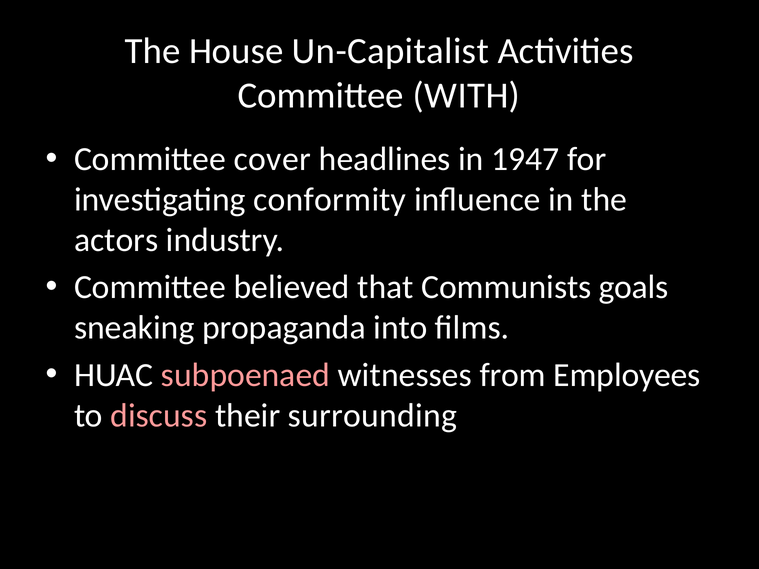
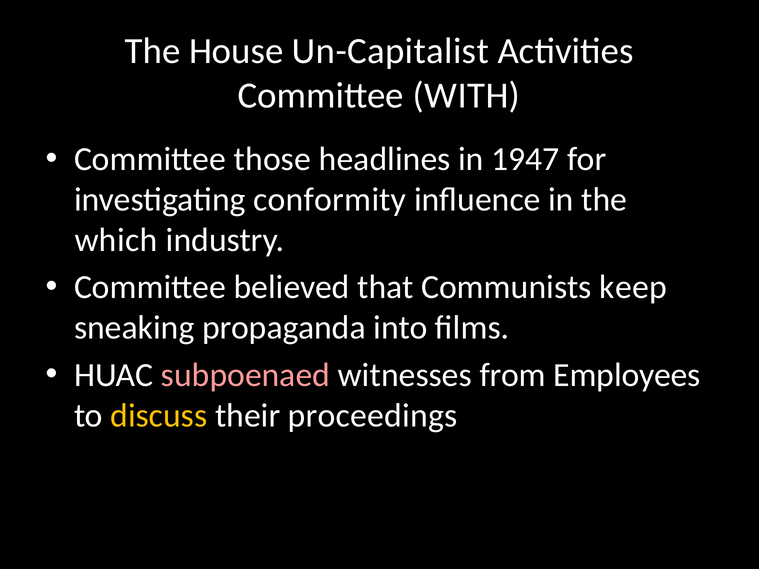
cover: cover -> those (272, 159)
actors: actors -> which (116, 240)
goals: goals -> keep (633, 287)
discuss colour: pink -> yellow (159, 416)
surrounding: surrounding -> proceedings (373, 416)
